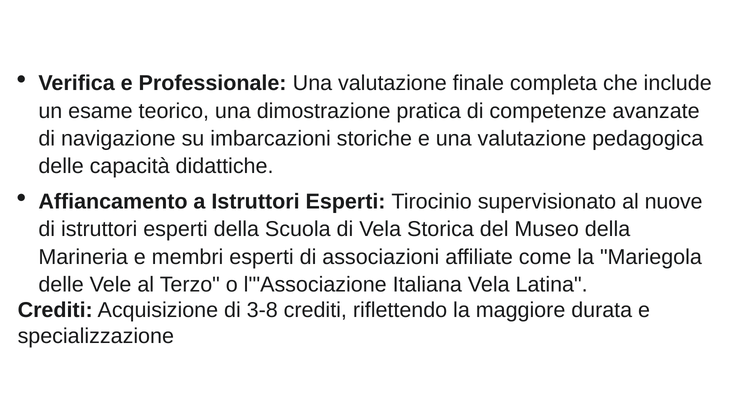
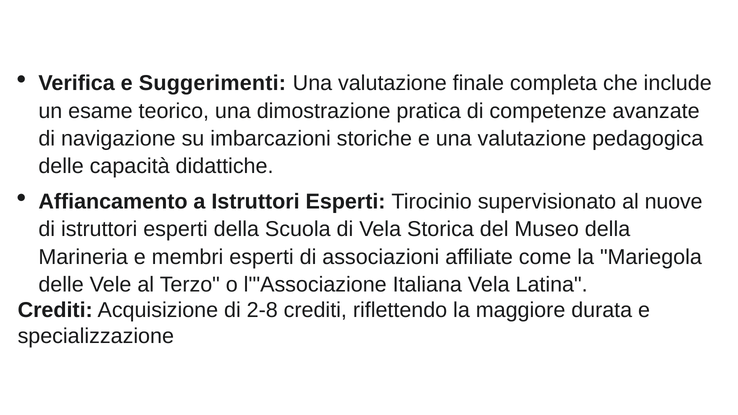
Professionale: Professionale -> Suggerimenti (212, 83)
3-8: 3-8 -> 2-8 (262, 310)
